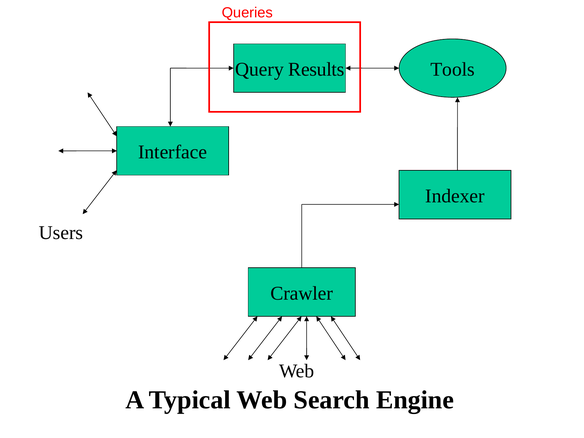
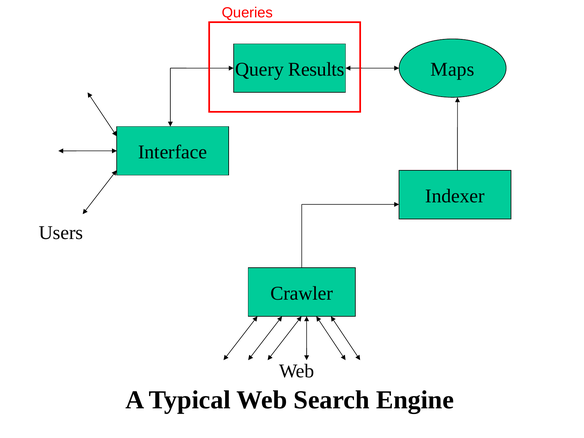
Tools: Tools -> Maps (452, 69)
